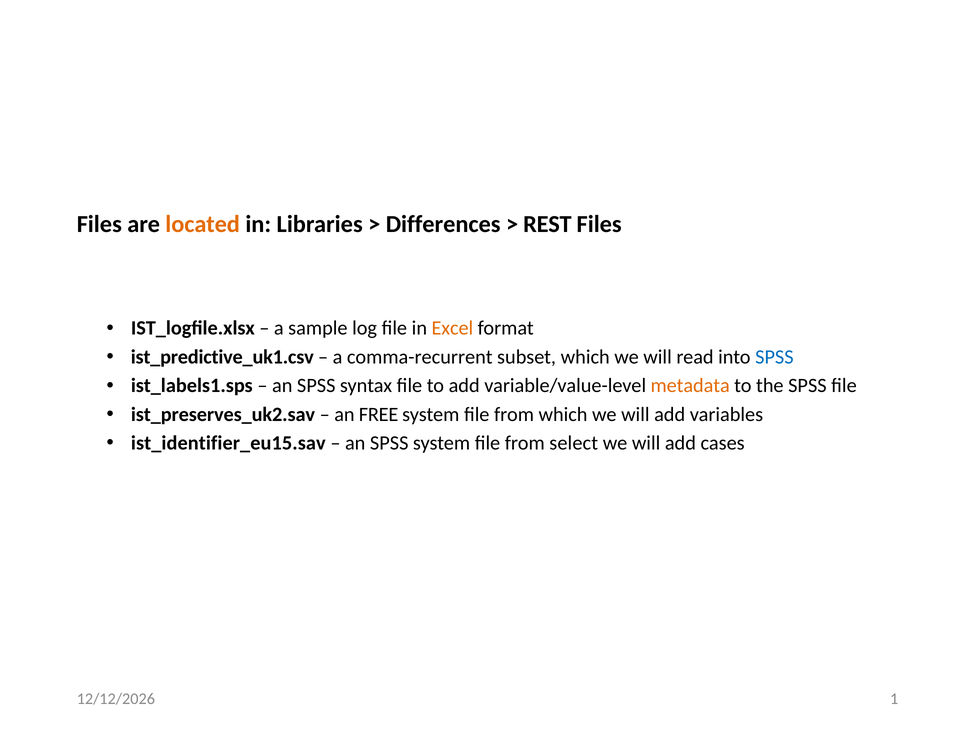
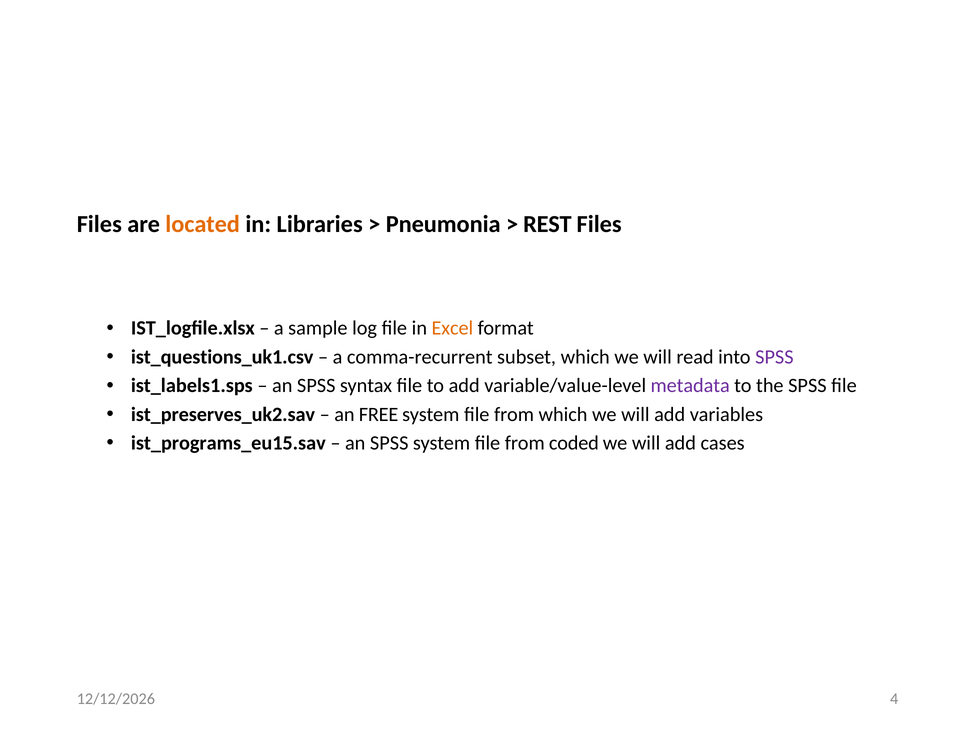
Differences: Differences -> Pneumonia (443, 224)
ist_predictive_uk1.csv: ist_predictive_uk1.csv -> ist_questions_uk1.csv (222, 357)
SPSS colour: blue -> purple (774, 357)
metadata colour: orange -> purple (690, 385)
ist_identifier_eu15.sav: ist_identifier_eu15.sav -> ist_programs_eu15.sav (228, 443)
select: select -> coded (574, 443)
1: 1 -> 4 (894, 698)
